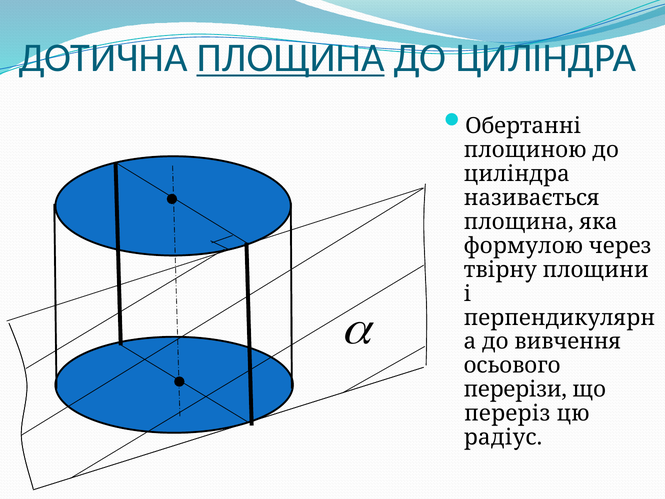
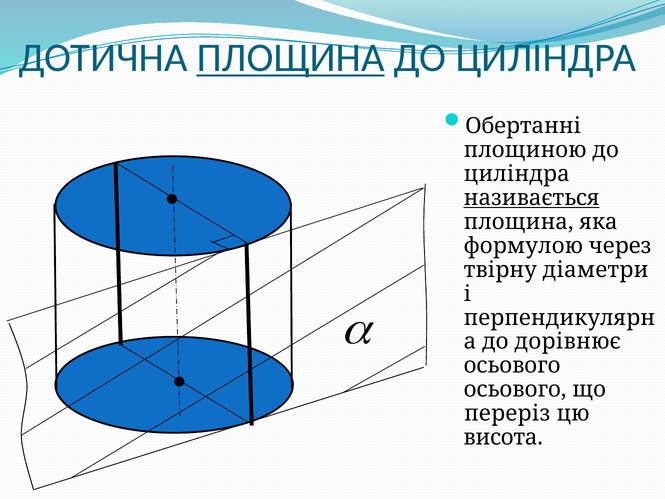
називається underline: none -> present (532, 198)
площини: площини -> діаметри (596, 270)
вивчення: вивчення -> дорівнює (568, 341)
перерізи: перерізи -> осьового (515, 389)
радіус: радіус -> висота (503, 437)
